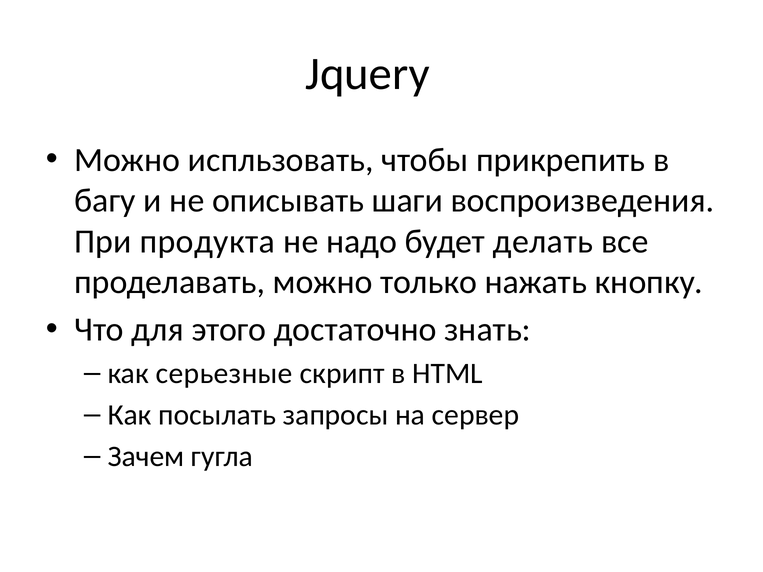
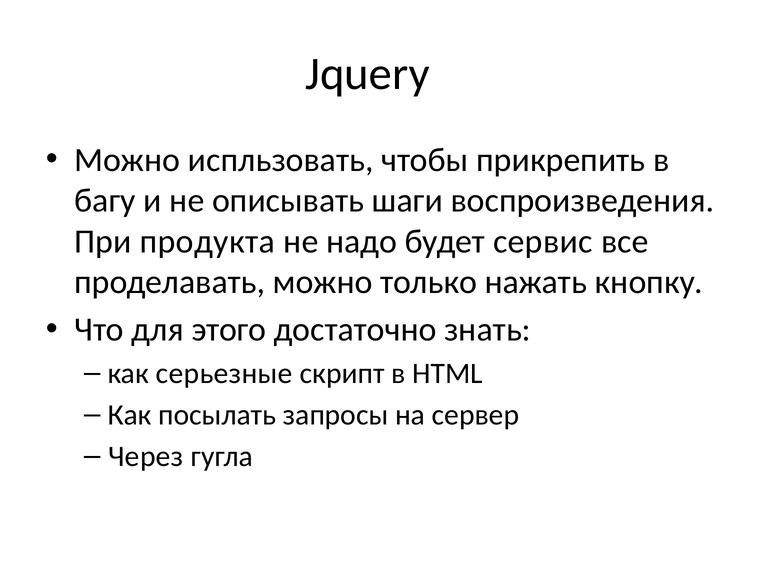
делать: делать -> сервис (543, 242)
Зачем: Зачем -> Через (146, 457)
